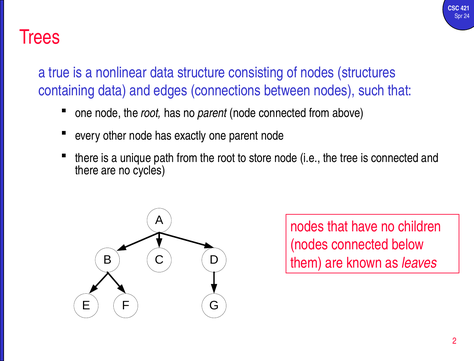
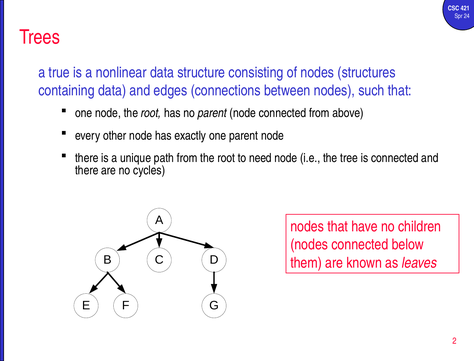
store: store -> need (260, 158)
